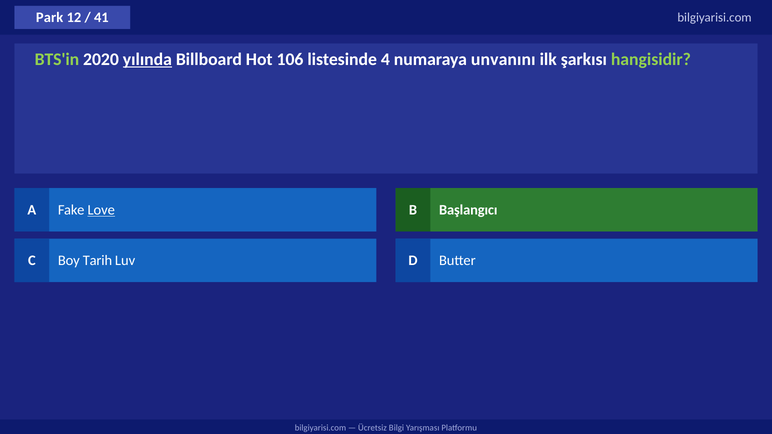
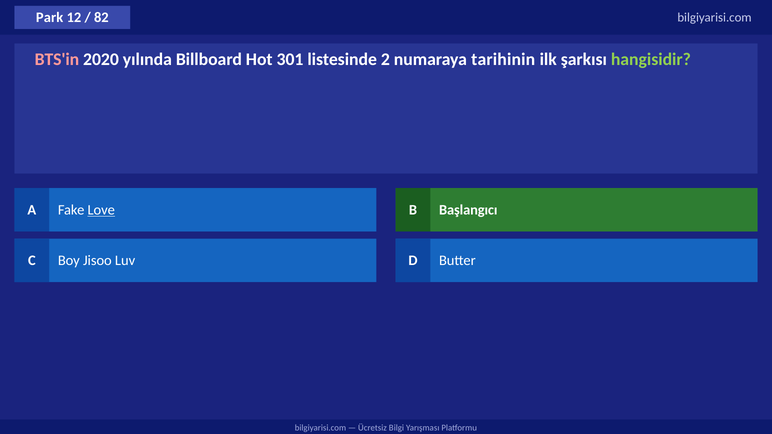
41: 41 -> 82 (101, 18)
BTS'in colour: light green -> pink (57, 59)
yılında underline: present -> none (147, 59)
106: 106 -> 301 (290, 59)
4: 4 -> 2 (385, 59)
unvanını: unvanını -> tarihinin (503, 59)
Tarih: Tarih -> Jisoo (97, 261)
